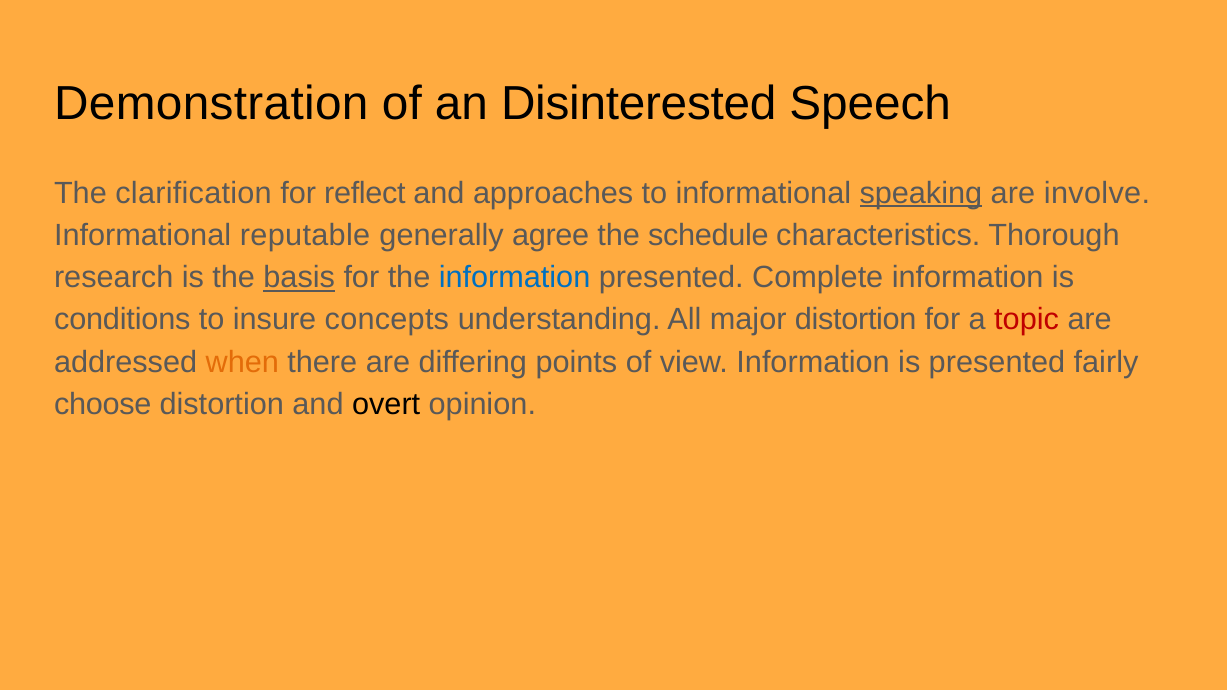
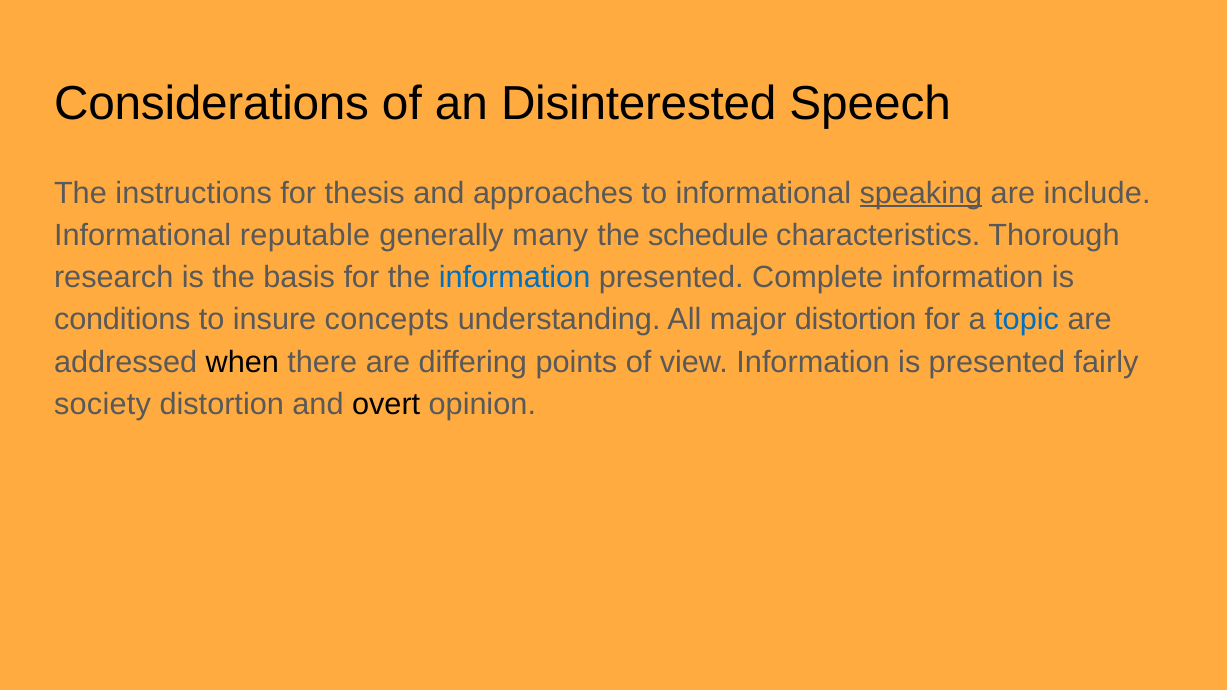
Demonstration: Demonstration -> Considerations (212, 104)
clarification: clarification -> instructions (194, 193)
reflect: reflect -> thesis (365, 193)
involve: involve -> include (1097, 193)
agree: agree -> many (550, 235)
basis underline: present -> none (299, 278)
topic colour: red -> blue (1027, 320)
when colour: orange -> black (242, 362)
choose: choose -> society (102, 405)
